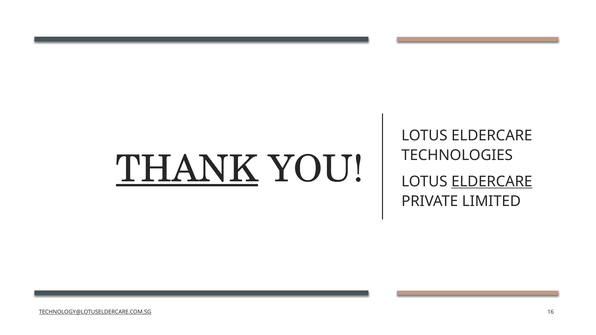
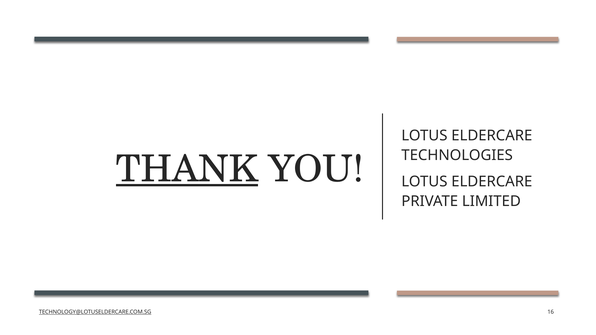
ELDERCARE underline: present -> none (492, 182)
